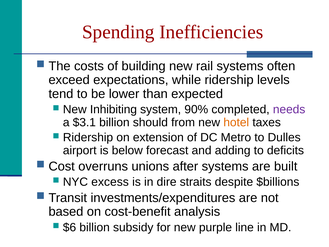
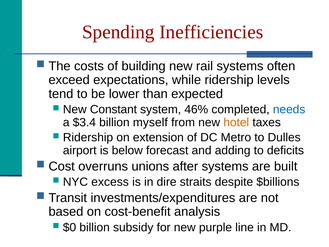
Inhibiting: Inhibiting -> Constant (113, 109)
90%: 90% -> 46% (196, 109)
needs colour: purple -> blue (289, 109)
$3.1: $3.1 -> $3.4 (84, 122)
should: should -> myself (150, 122)
$6: $6 -> $0 (70, 227)
